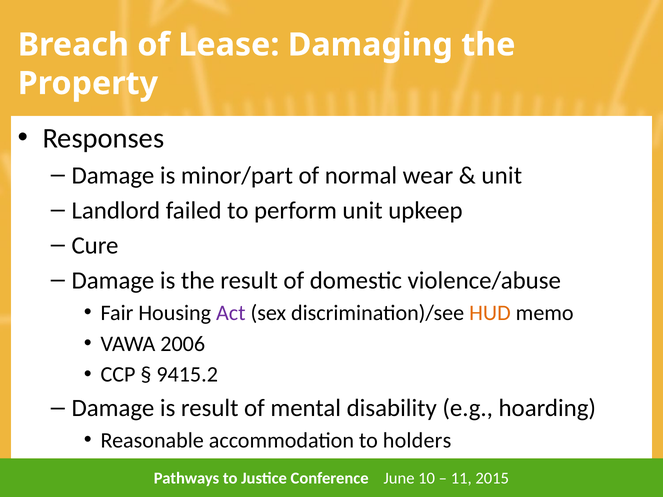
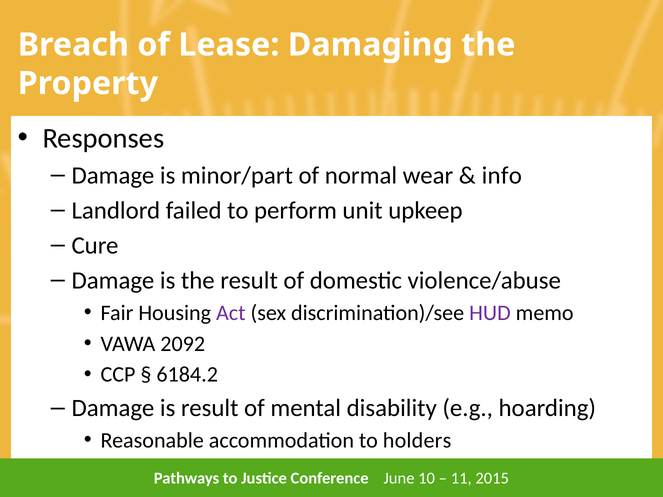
unit: unit -> info (502, 175)
HUD colour: orange -> purple (490, 313)
2006: 2006 -> 2092 (183, 344)
9415.2: 9415.2 -> 6184.2 (187, 375)
